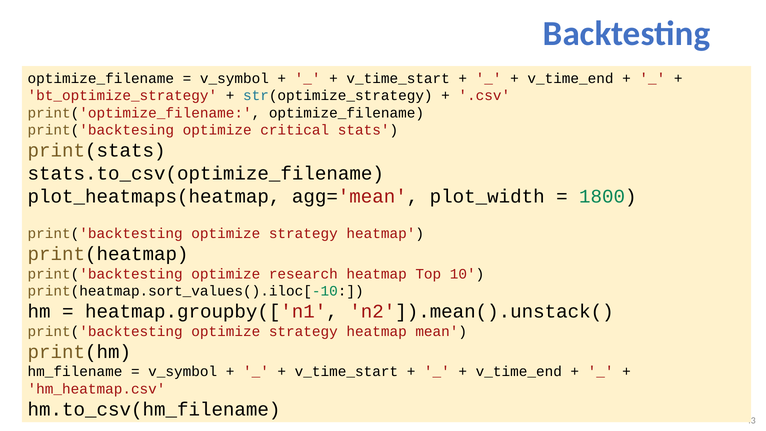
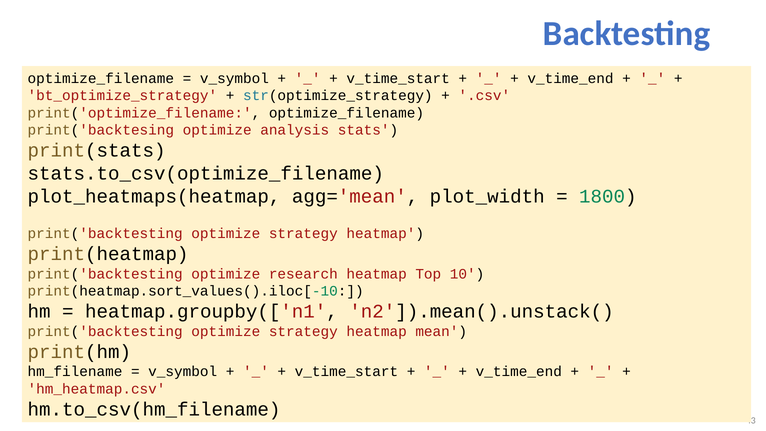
critical: critical -> analysis (295, 130)
